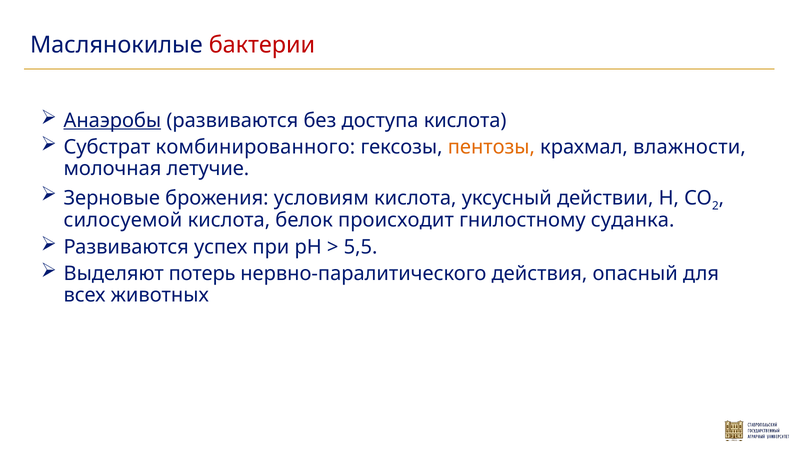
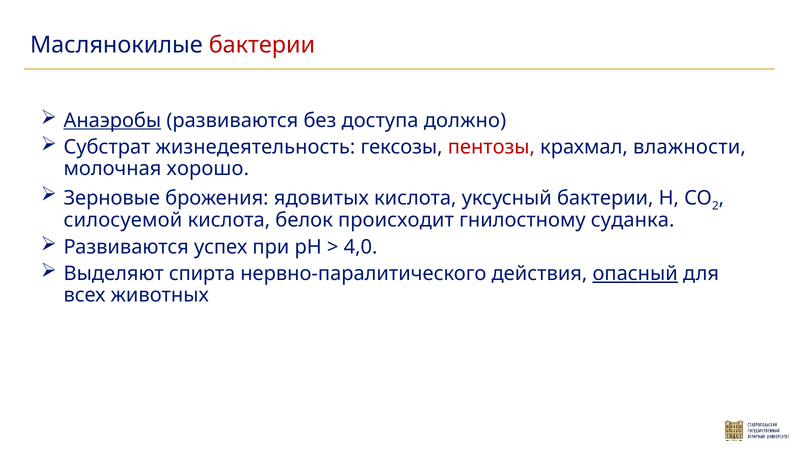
доступа кислота: кислота -> должно (465, 120)
комбинированного: комбинированного -> жизнедеятельность (255, 147)
пентозы colour: orange -> red (491, 147)
летучие: летучие -> хорошо (208, 169)
условиям: условиям -> ядовитых (321, 198)
уксусный действии: действии -> бактерии (605, 198)
5,5: 5,5 -> 4,0 (361, 247)
потерь: потерь -> спирта (202, 274)
опасный underline: none -> present (635, 274)
